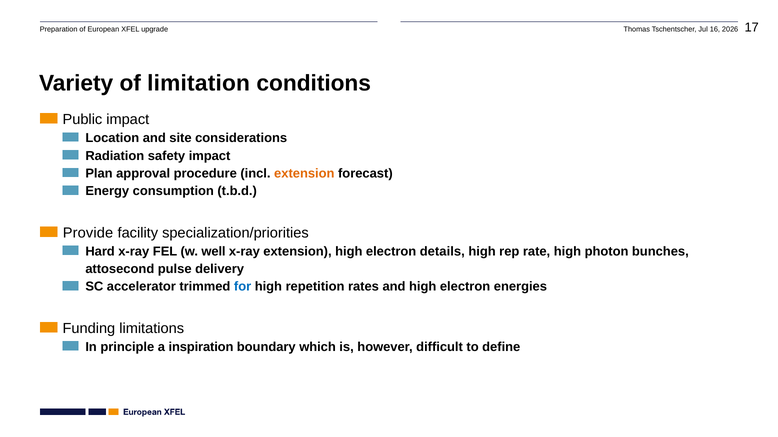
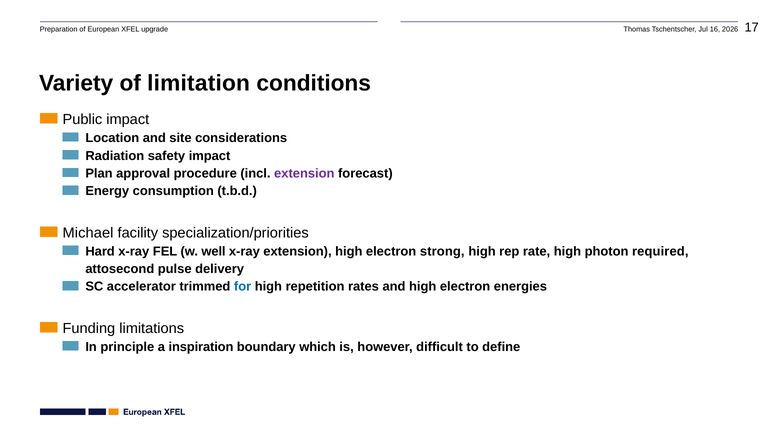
extension colour: orange -> purple (304, 174)
Provide: Provide -> Michael (88, 233)
details: details -> strong (442, 252)
bunches: bunches -> required (660, 252)
